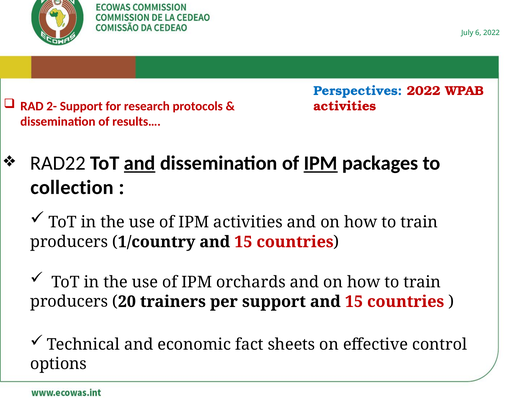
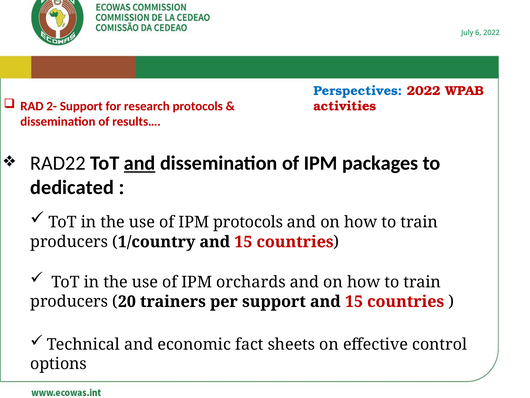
IPM underline: present -> none (321, 163)
collection: collection -> dedicated (72, 187)
IPM activities: activities -> protocols (248, 222)
